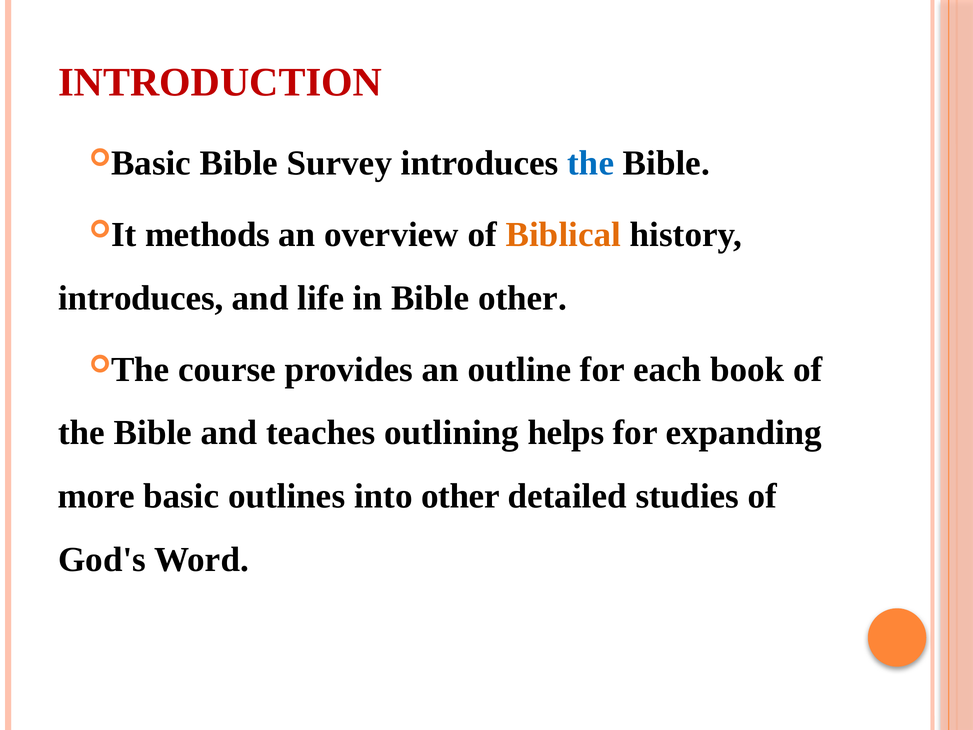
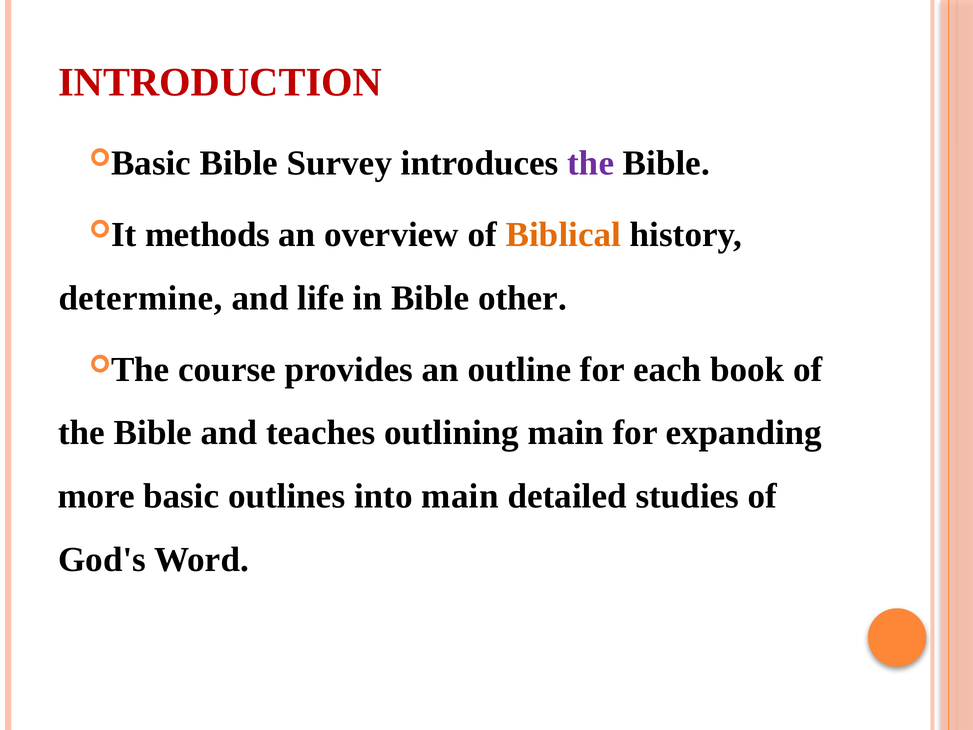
the colour: blue -> purple (591, 163)
introduces: introduces -> determine (140, 298)
outlining helps: helps -> main (566, 433)
into other: other -> main (460, 496)
